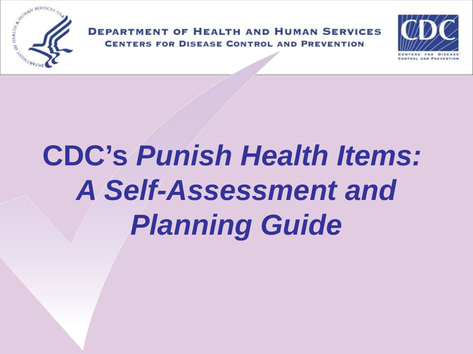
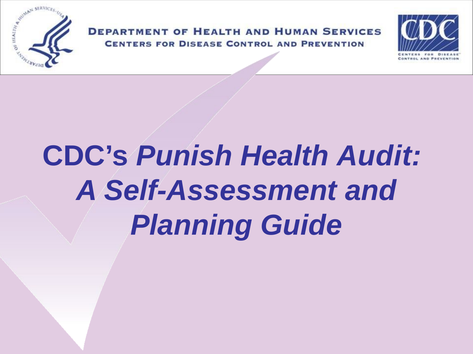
Items: Items -> Audit (379, 156)
